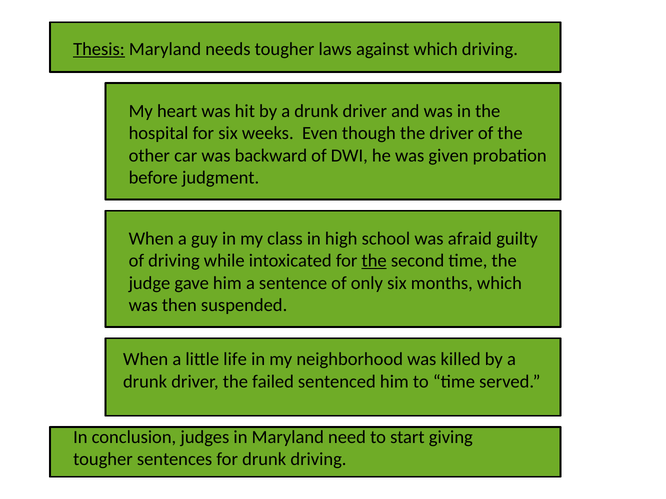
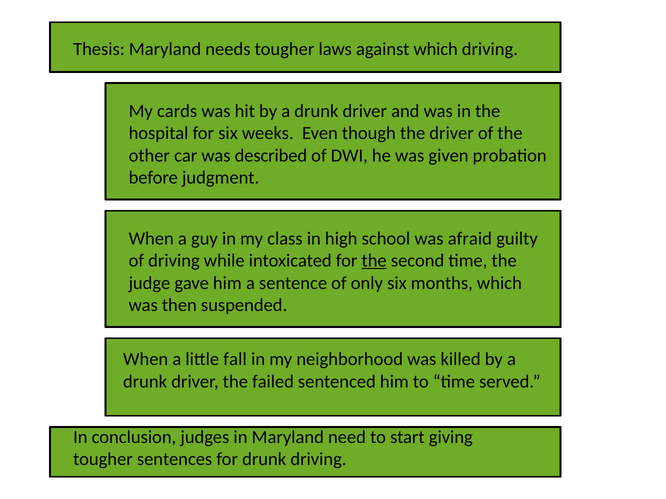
Thesis underline: present -> none (99, 49)
heart: heart -> cards (177, 111)
backward: backward -> described (271, 156)
life: life -> fall (235, 360)
